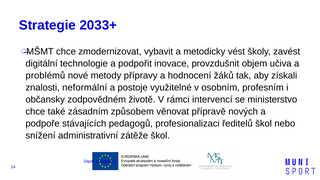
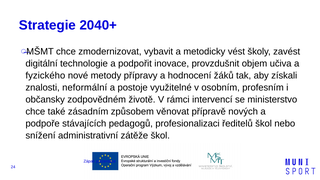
2033+: 2033+ -> 2040+ (98, 25)
problémů: problémů -> fyzického (45, 75)
